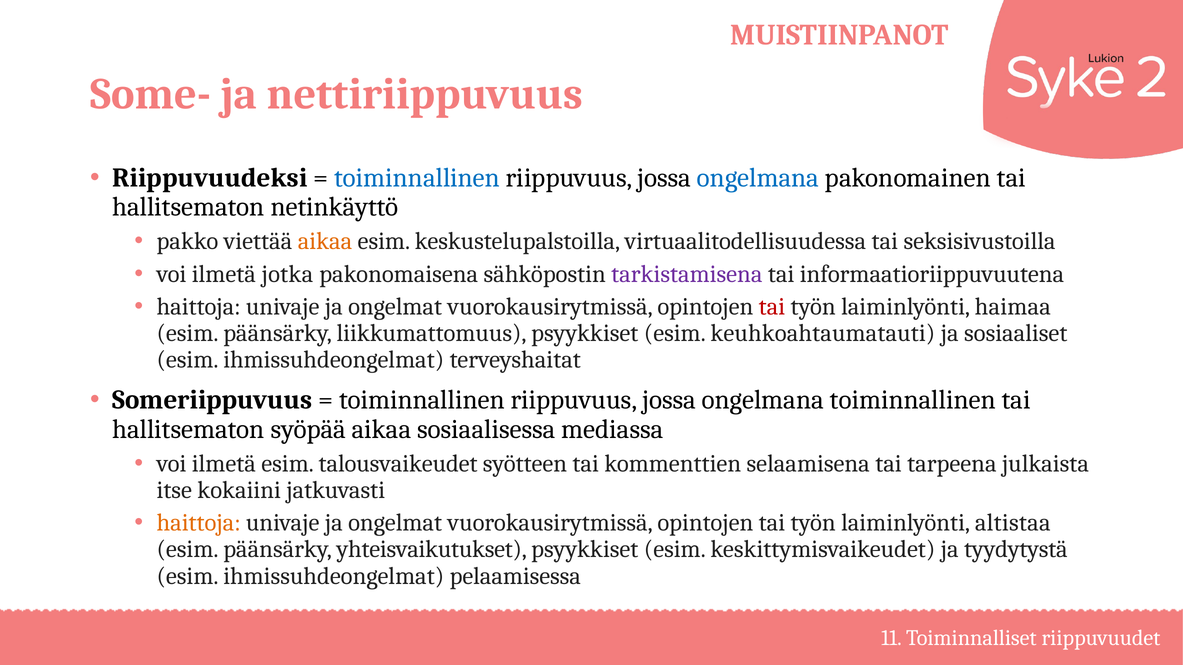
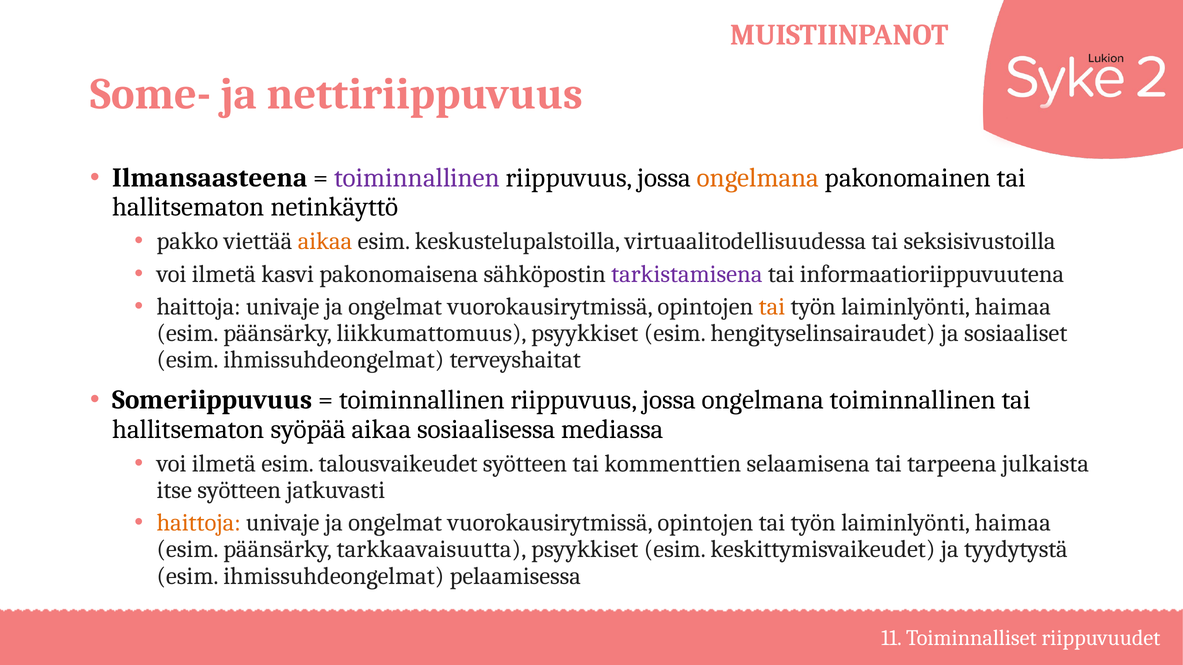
Riippuvuudeksi: Riippuvuudeksi -> Ilmansaasteena (210, 178)
toiminnallinen colour: blue -> purple (417, 178)
ongelmana colour: blue -> orange (758, 178)
jotka: jotka -> kasvi (288, 274)
tai colour: red -> orange (772, 307)
keuhkoahtaumatauti: keuhkoahtaumatauti -> hengityselinsairaudet (823, 333)
itse kokaiini: kokaiini -> syötteen (239, 490)
altistaa: altistaa -> haimaa (1013, 523)
yhteisvaikutukset: yhteisvaikutukset -> tarkkaavaisuutta (431, 550)
